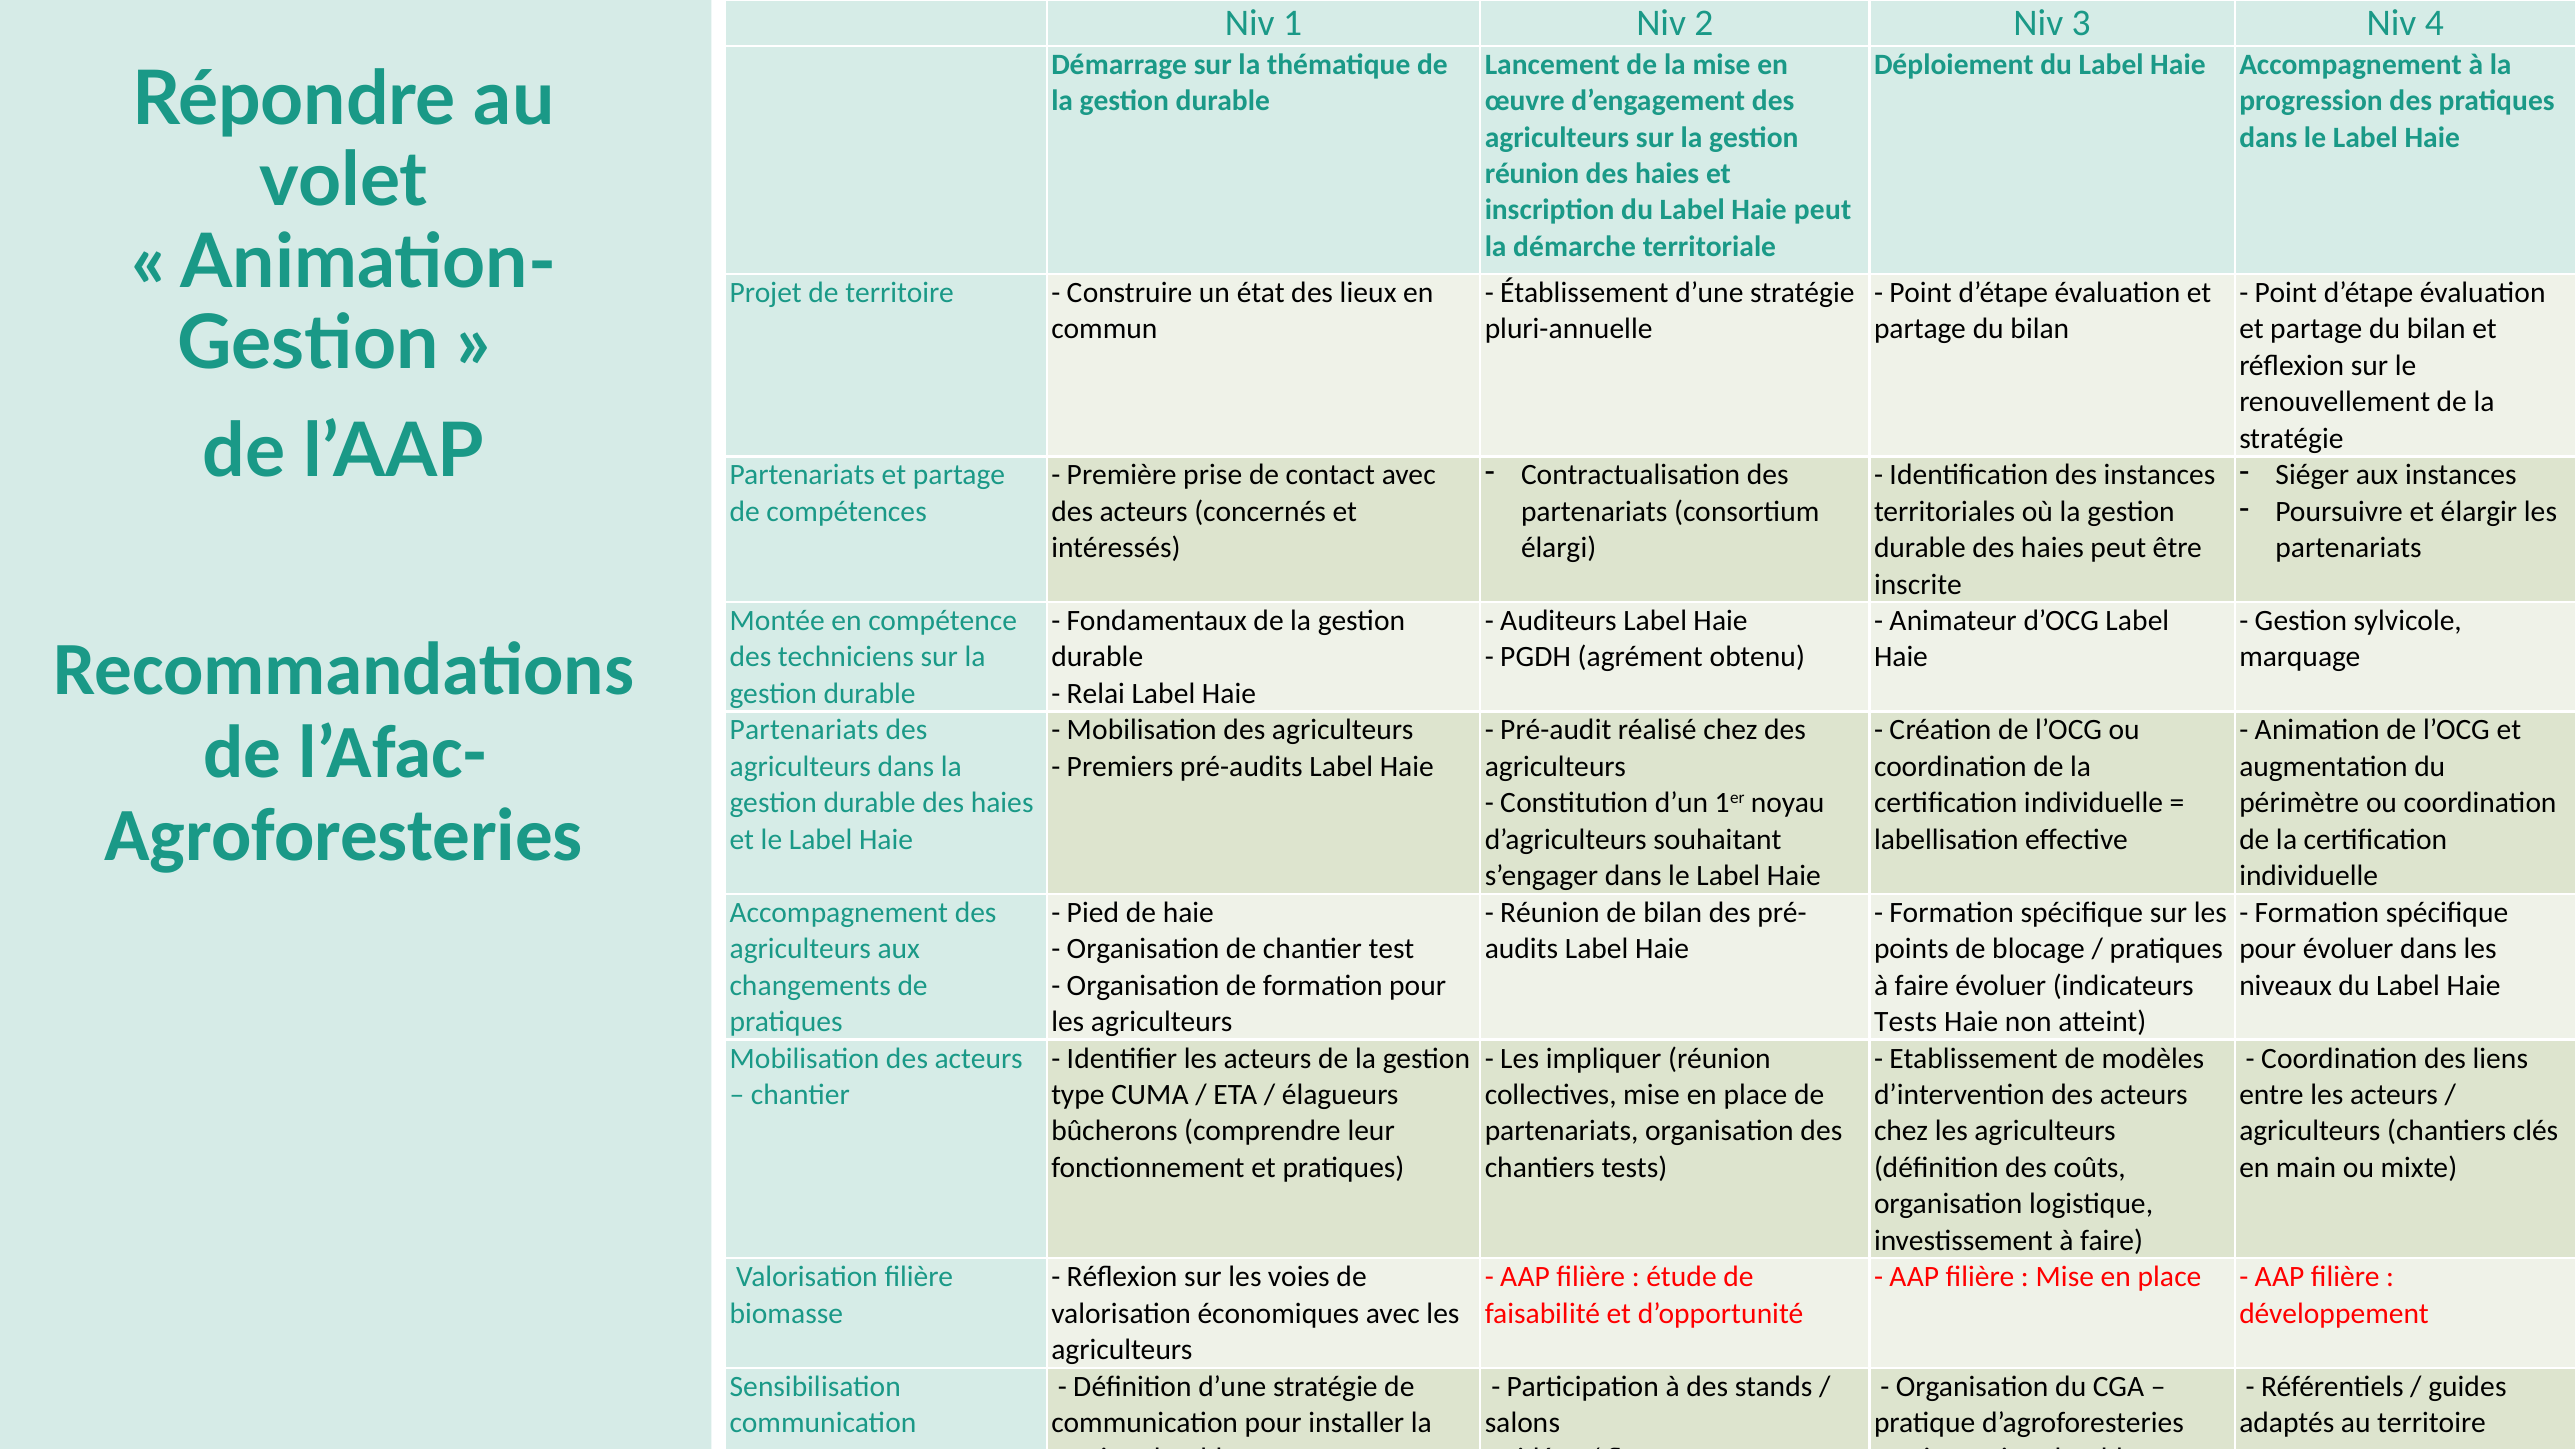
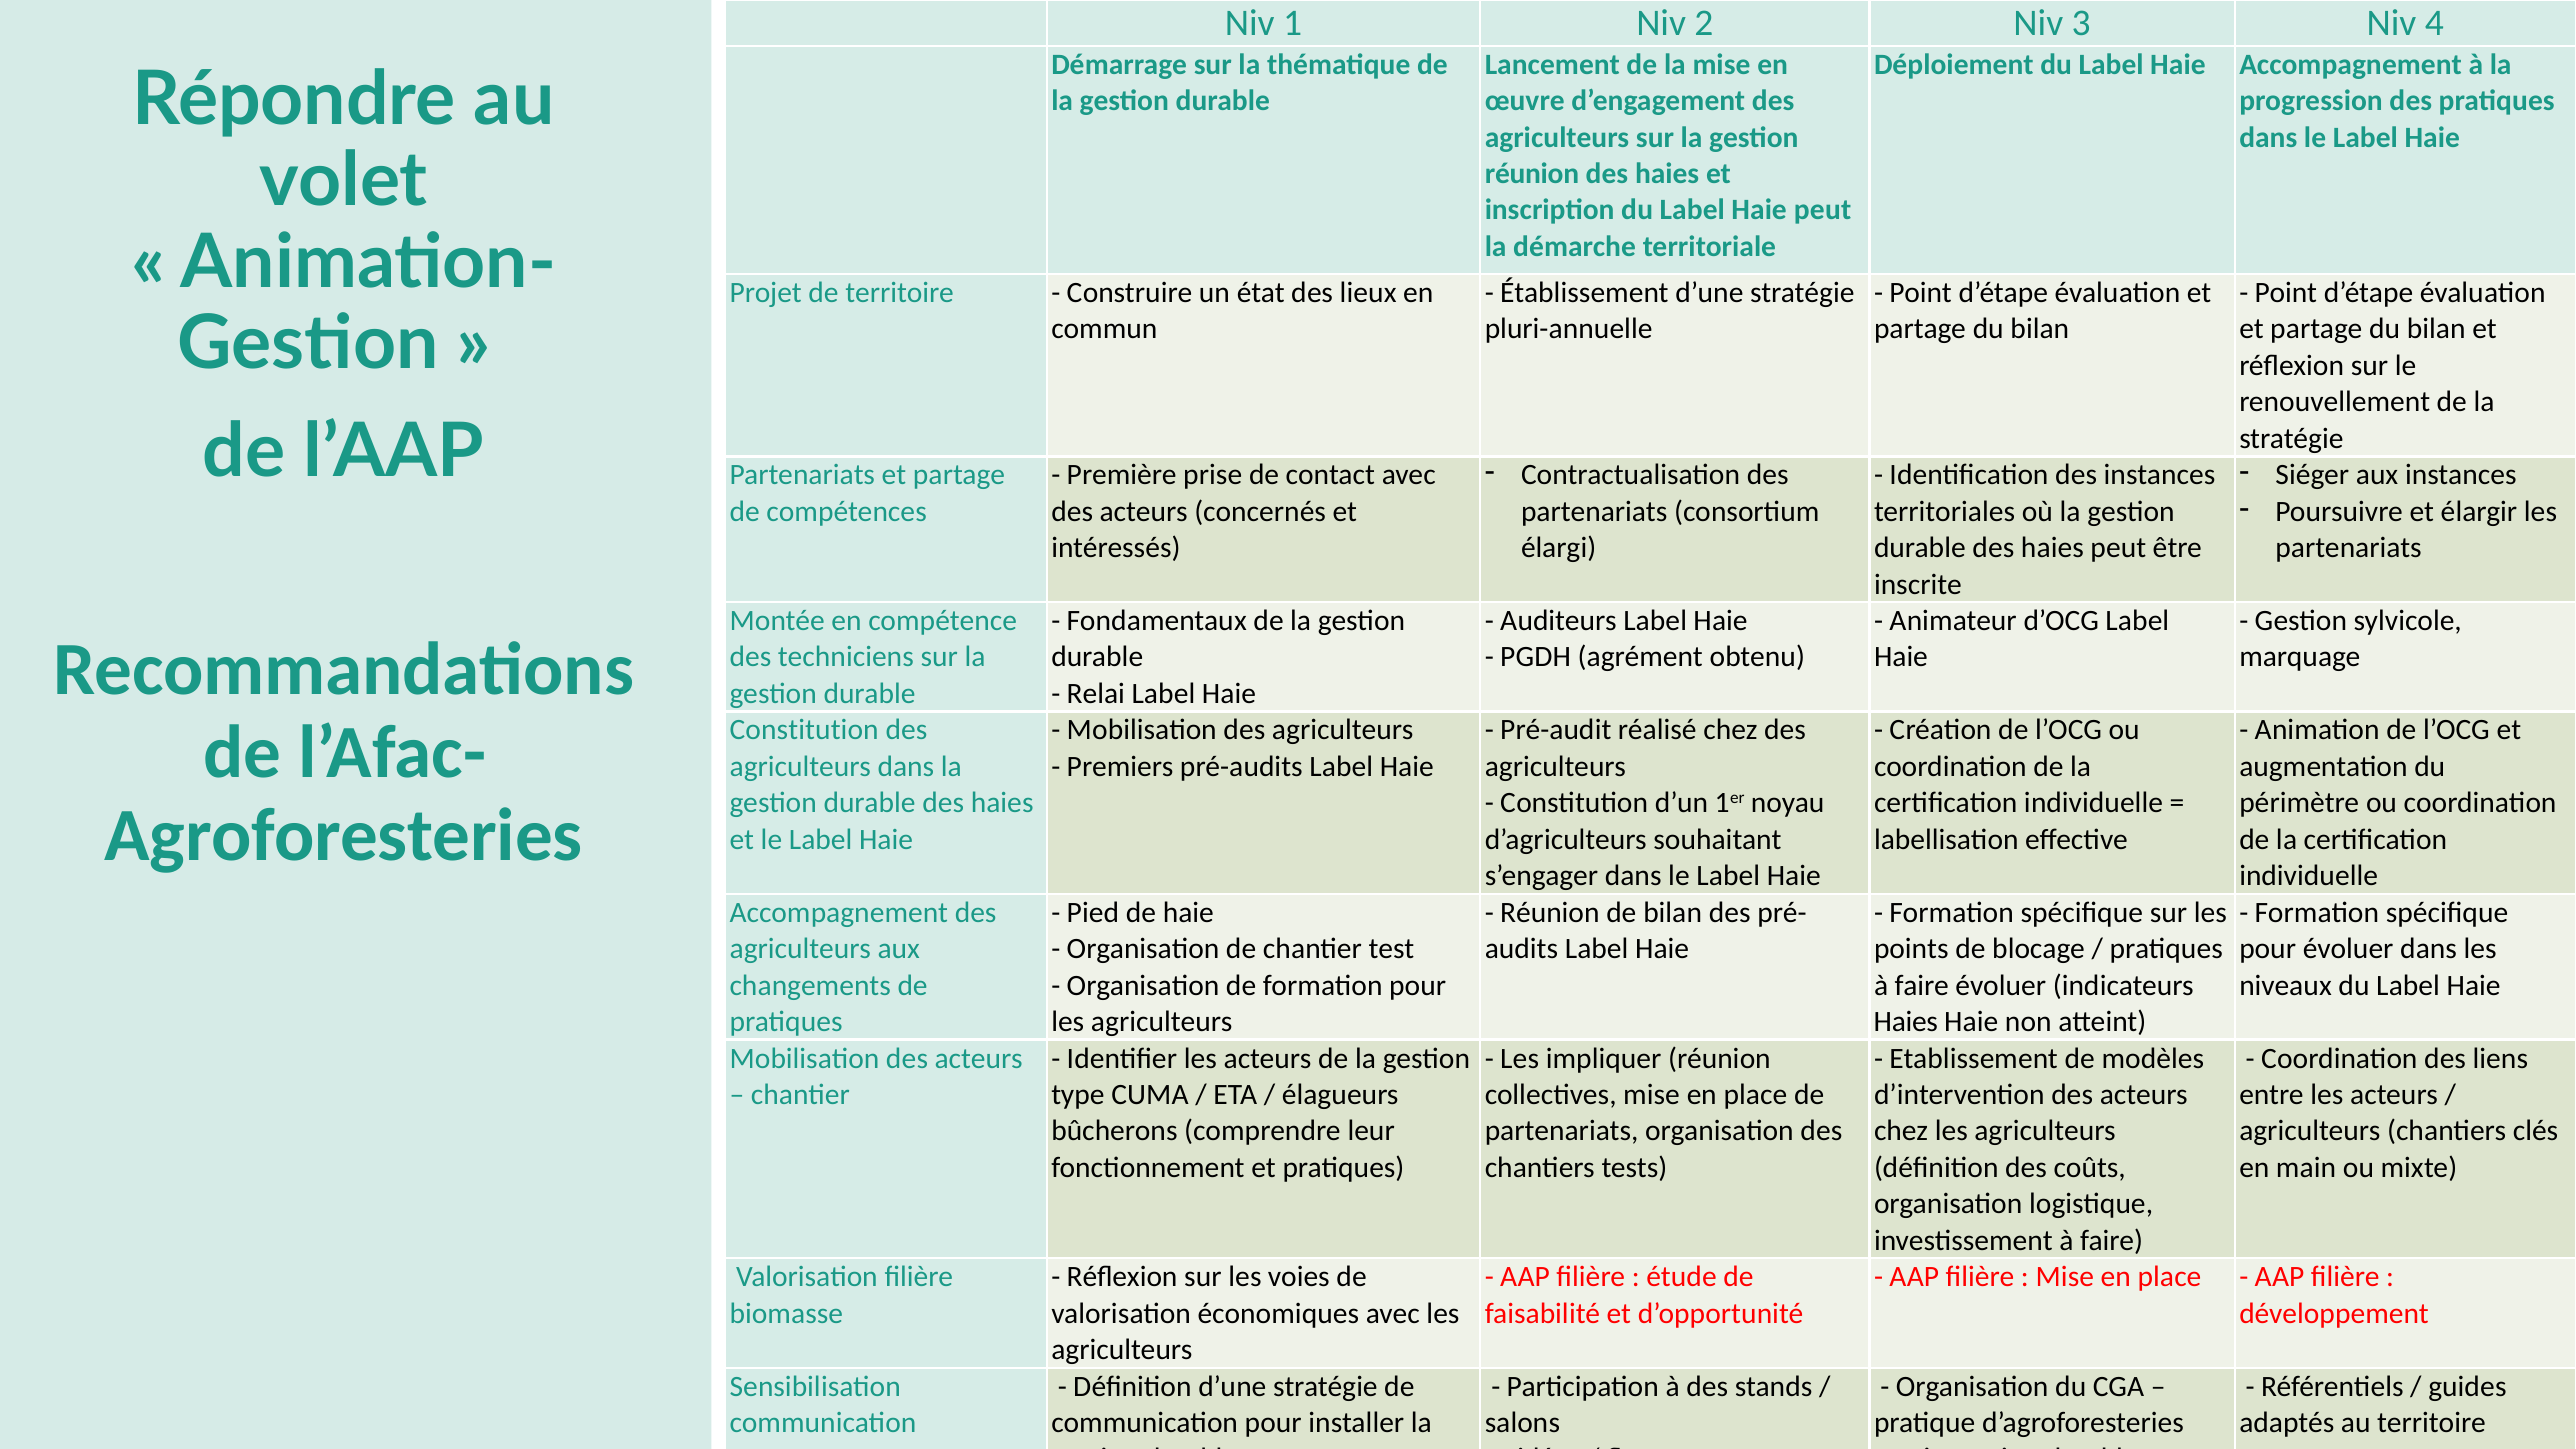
Partenariats: Partenariats -> Constitution (804, 730)
Tests: Tests -> Haies (1906, 1022)
